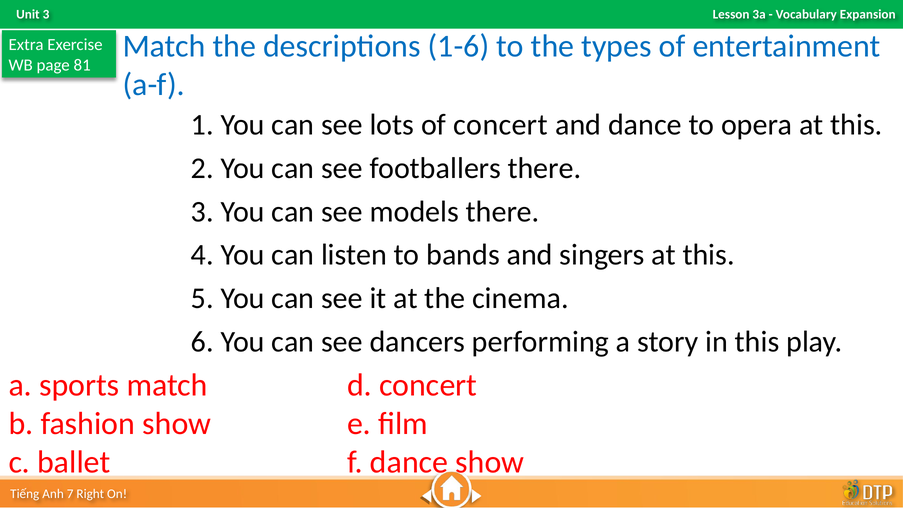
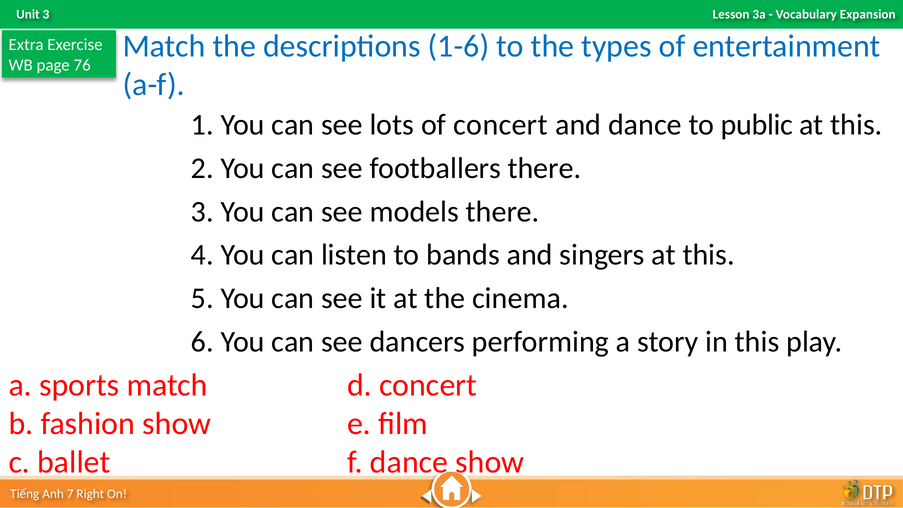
81: 81 -> 76 (82, 65)
opera: opera -> public (757, 125)
